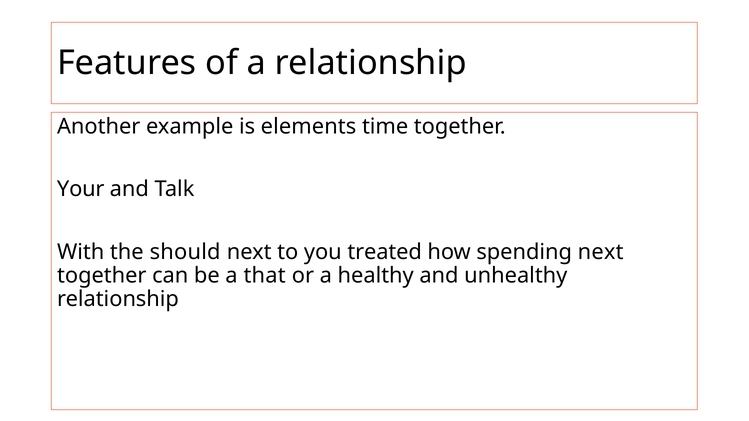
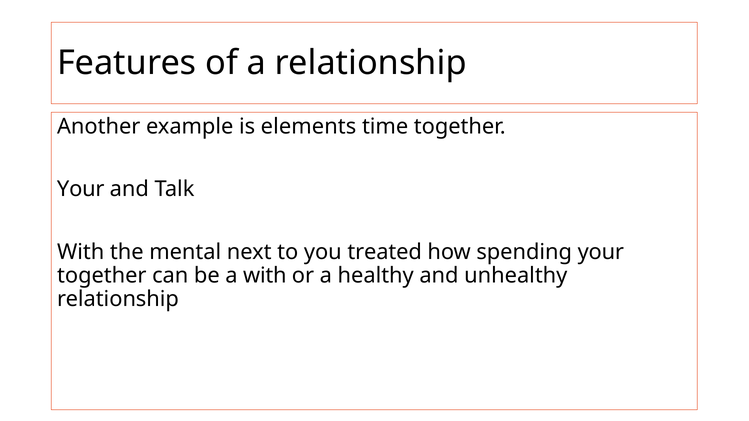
should: should -> mental (185, 252)
spending next: next -> your (601, 252)
a that: that -> with (265, 276)
